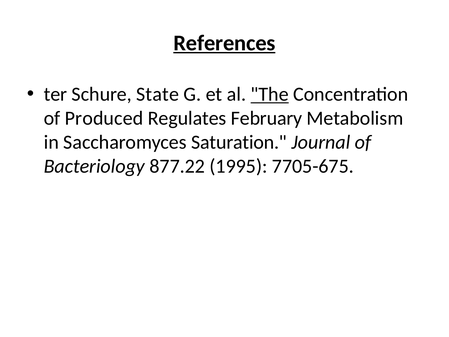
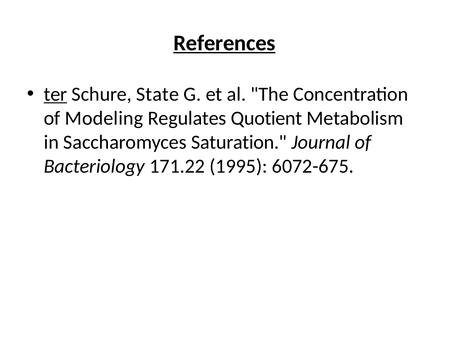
ter underline: none -> present (55, 94)
The underline: present -> none (270, 94)
Produced: Produced -> Modeling (104, 118)
February: February -> Quotient (267, 118)
877.22: 877.22 -> 171.22 (177, 166)
7705-675: 7705-675 -> 6072-675 (313, 166)
